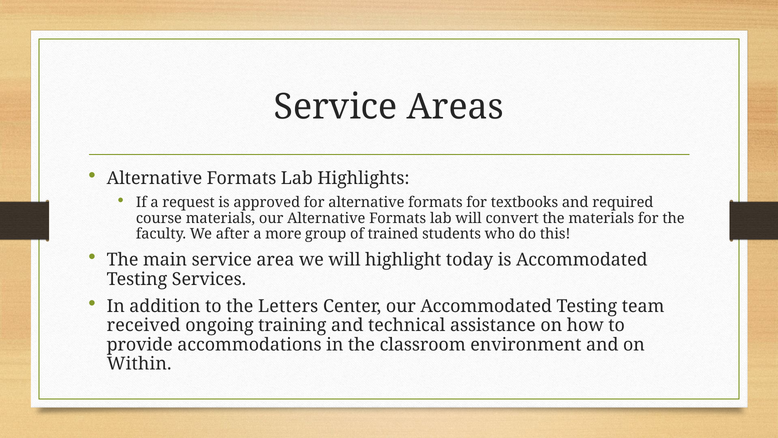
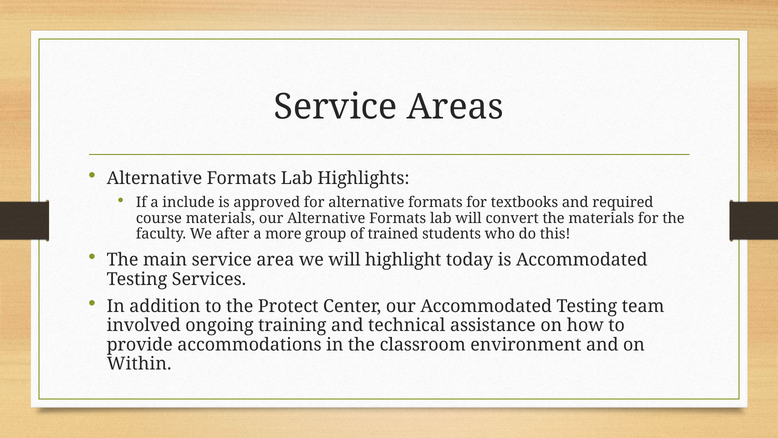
request: request -> include (188, 202)
Letters: Letters -> Protect (288, 306)
received: received -> involved (144, 325)
